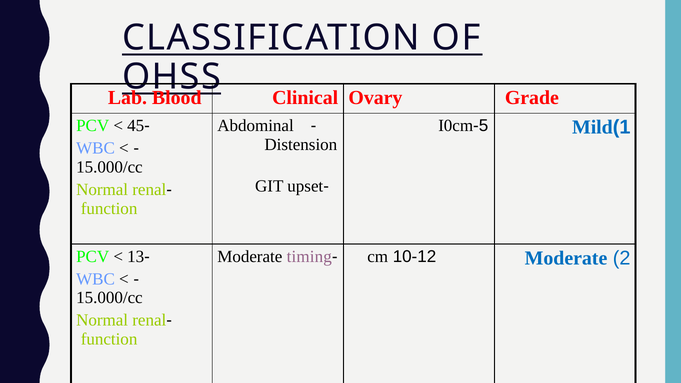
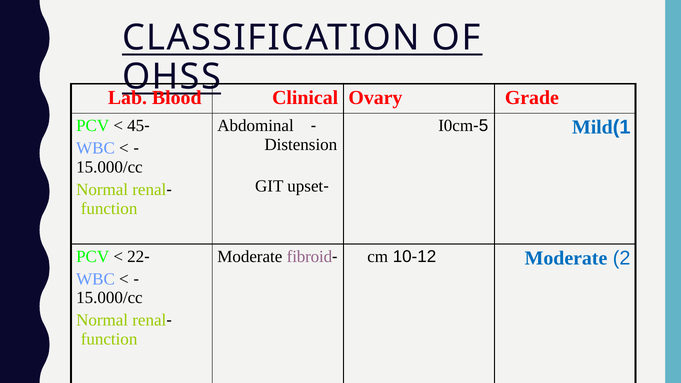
13: 13 -> 22 (136, 257)
timing: timing -> fibroid (309, 257)
